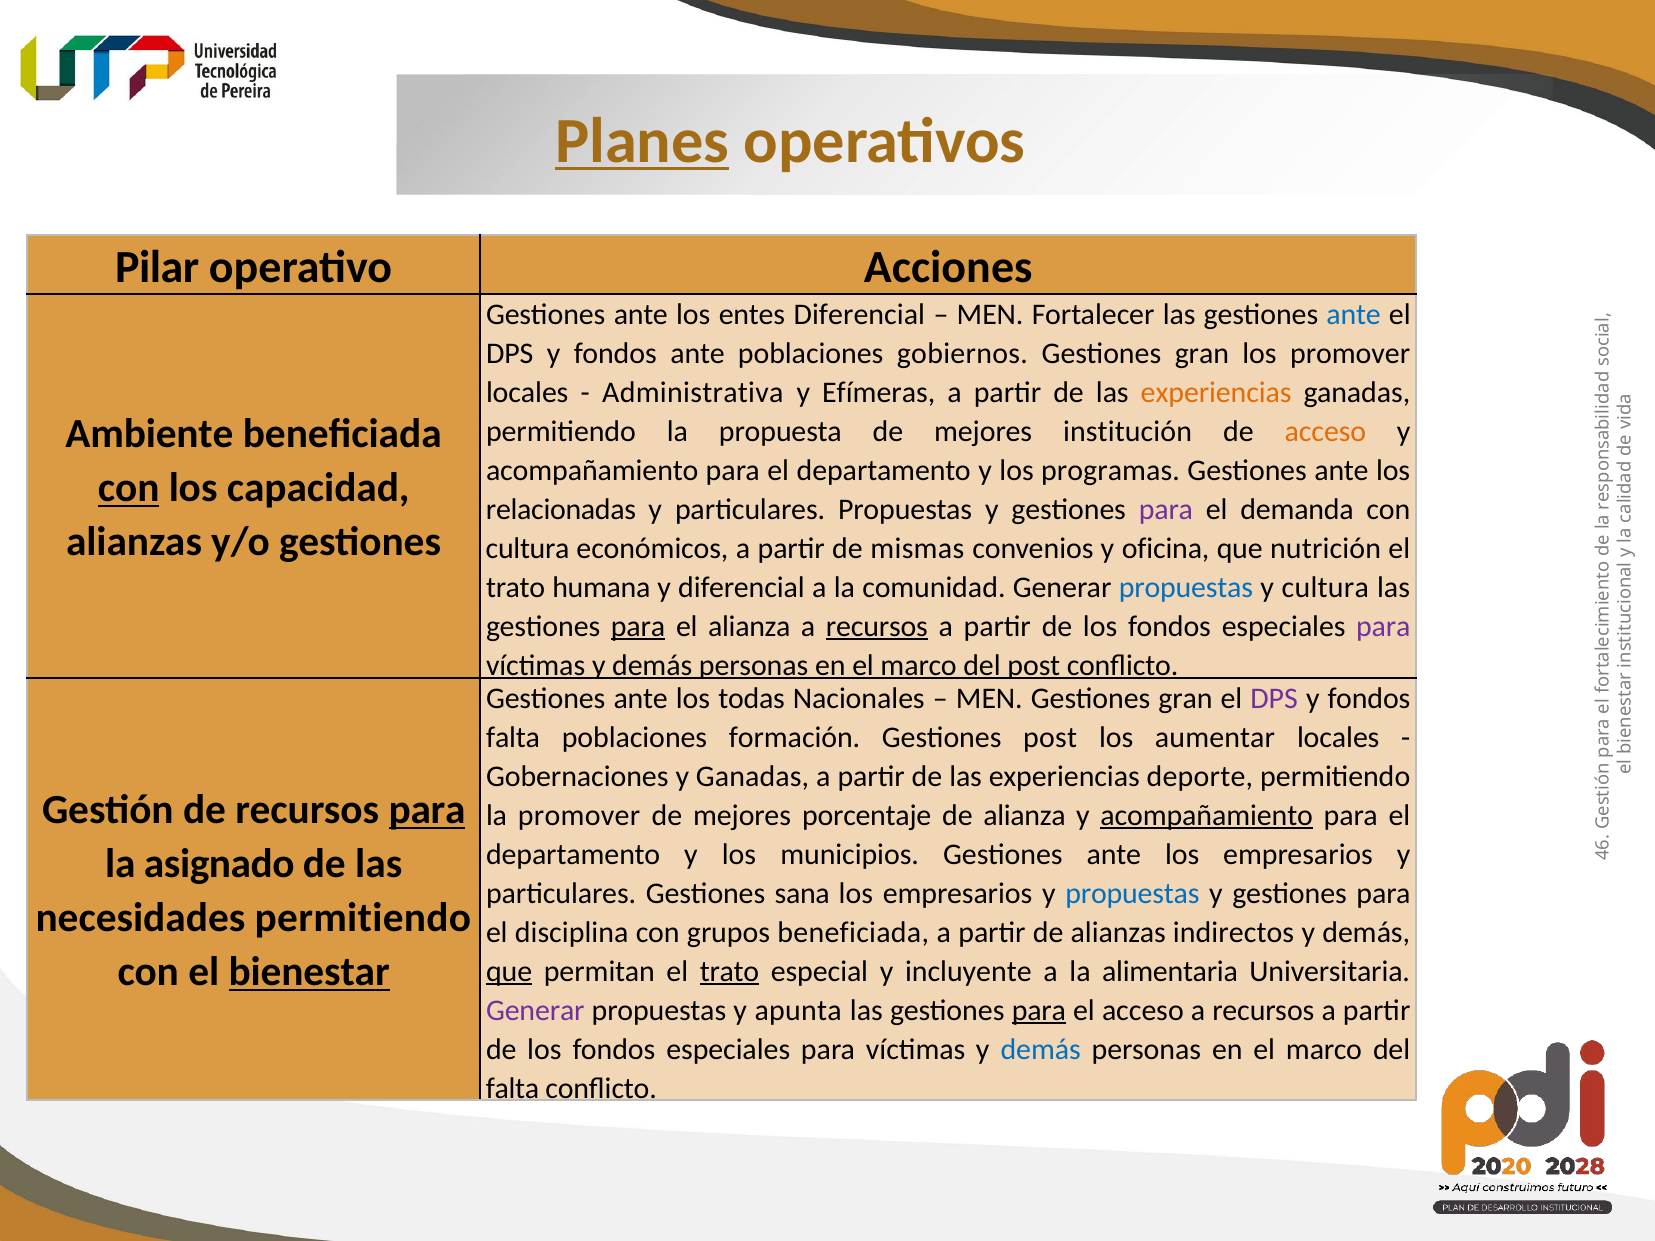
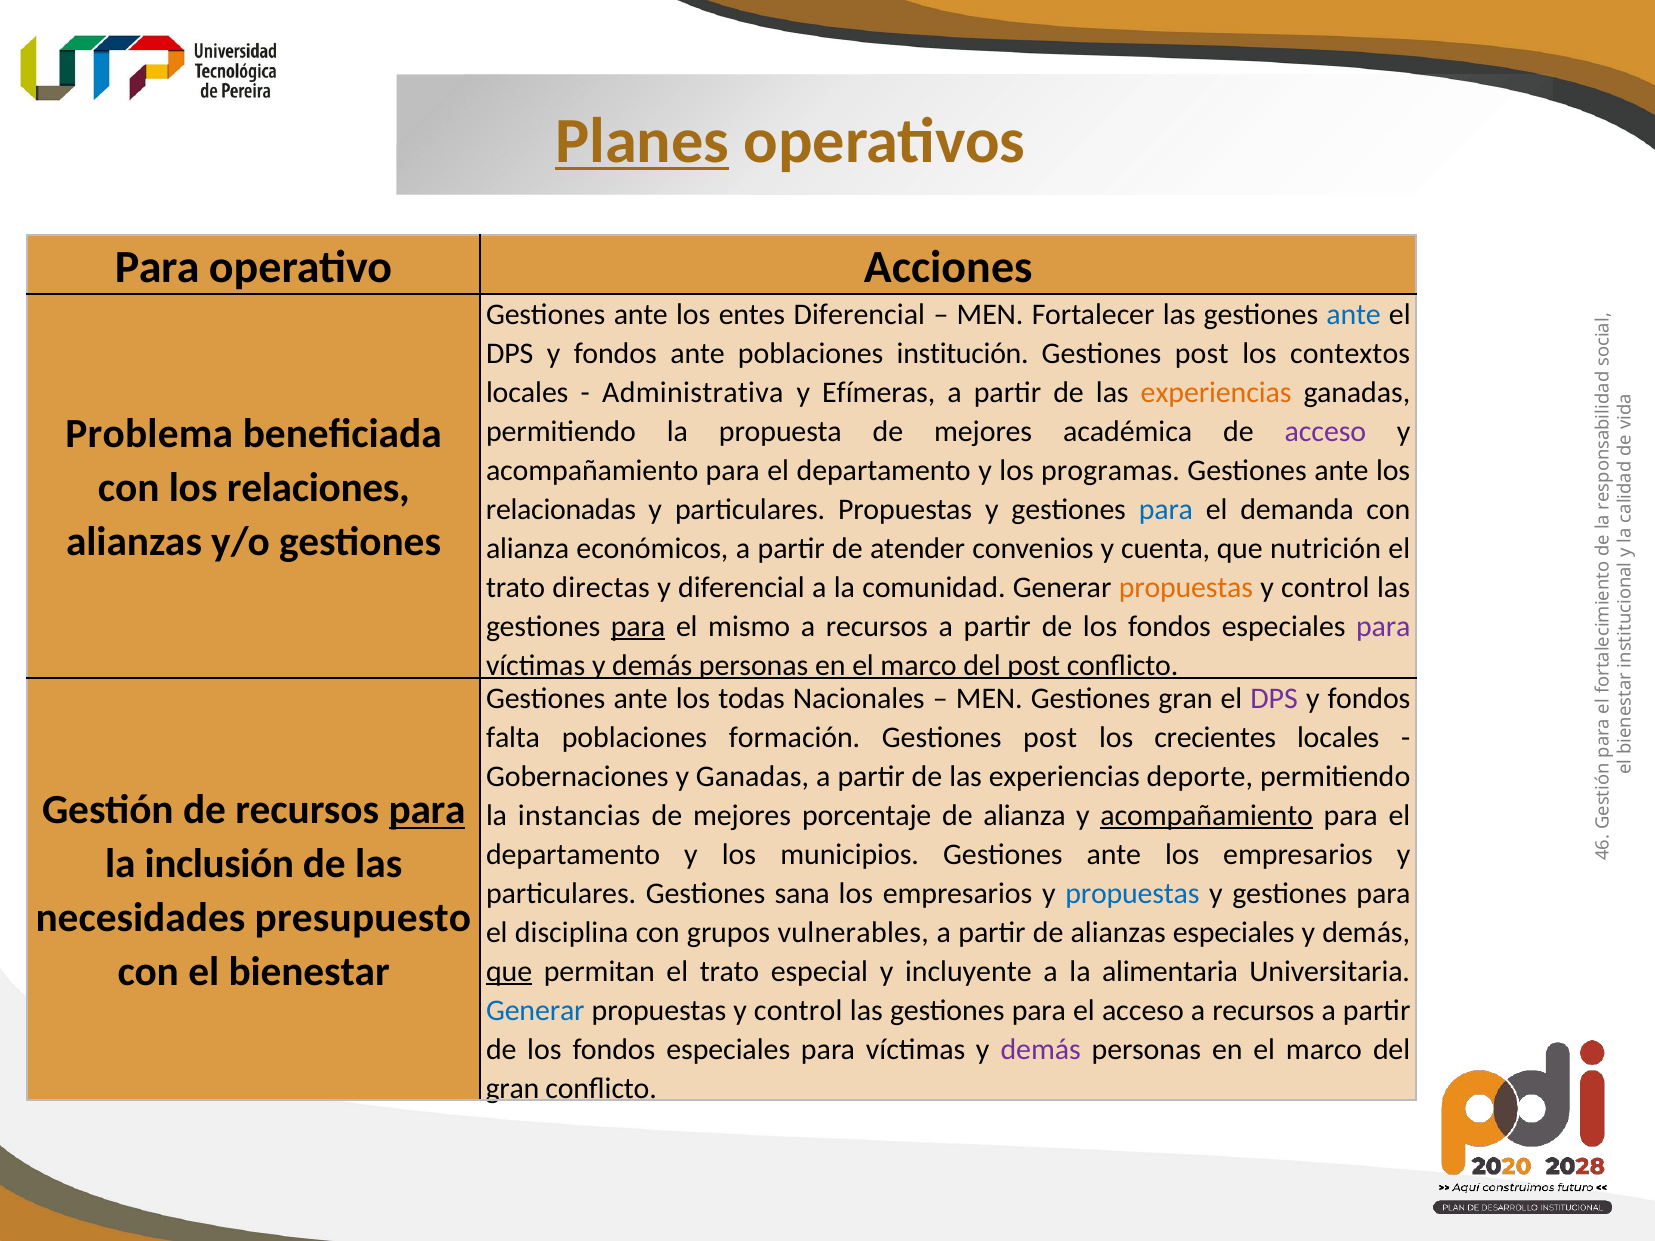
Pilar: Pilar -> Para (157, 267)
gobiernos: gobiernos -> institución (963, 354)
gran: gran -> post (1202, 354)
los promover: promover -> contextos (1350, 354)
Ambiente: Ambiente -> Problema (149, 434)
institución: institución -> académica (1128, 432)
acceso colour: orange -> purple (1325, 432)
con underline: present -> none (129, 488)
capacidad: capacidad -> relaciones (318, 488)
para colour: purple -> blue (1166, 510)
cultura: cultura -> alianza (528, 549)
mismas: mismas -> atender (918, 549)
oficina: oficina -> cuenta (1166, 549)
humana: humana -> directas (601, 588)
propuestas colour: blue -> orange (1186, 588)
cultura: cultura -> control (1325, 588)
el alianza: alianza -> mismo (749, 627)
recursos underline: present -> none (877, 627)
aumentar: aumentar -> crecientes (1215, 738)
la promover: promover -> instancias (579, 816)
asignado: asignado -> inclusión (219, 864)
necesidades permitiendo: permitiendo -> presupuesto (363, 918)
grupos beneficiada: beneficiada -> vulnerables (853, 933)
alianzas indirectos: indirectos -> especiales (1234, 933)
bienestar underline: present -> none (309, 972)
trato underline: present -> none (730, 972)
Generar colour: purple -> blue (535, 1010)
apunta: apunta -> control (798, 1010)
para underline: present -> none (1039, 1010)
demás colour: blue -> purple (1041, 1049)
falta: falta -> gran (512, 1088)
